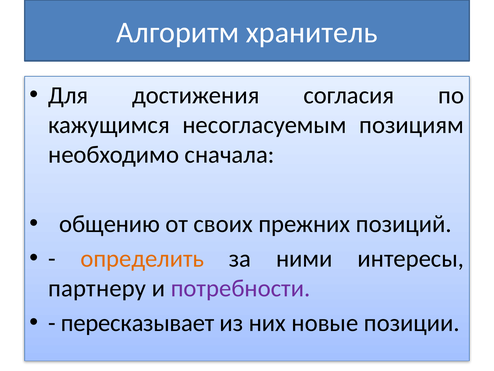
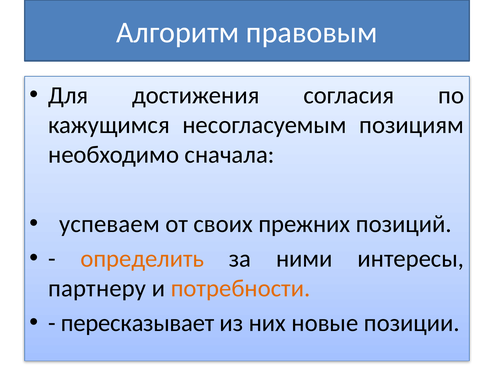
хранитель: хранитель -> правовым (312, 32)
общению: общению -> успеваем (110, 224)
потребности colour: purple -> orange (241, 288)
